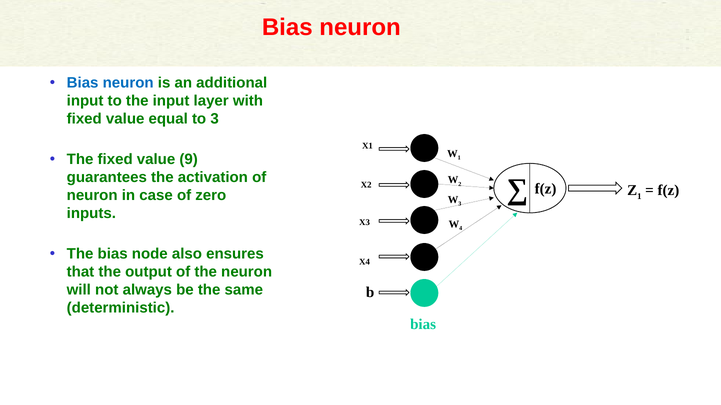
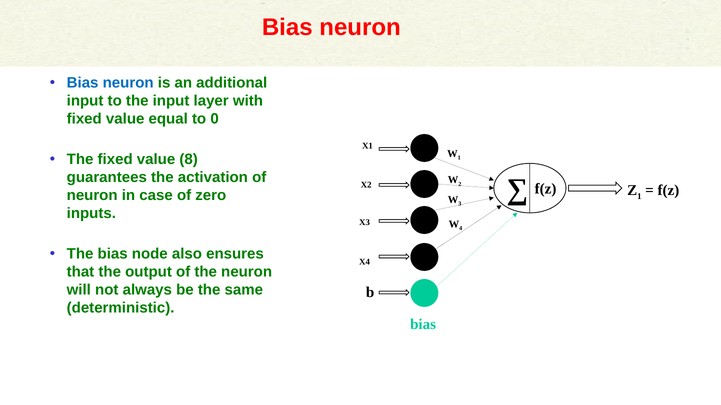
to 3: 3 -> 0 (215, 119)
9: 9 -> 8 (189, 160)
